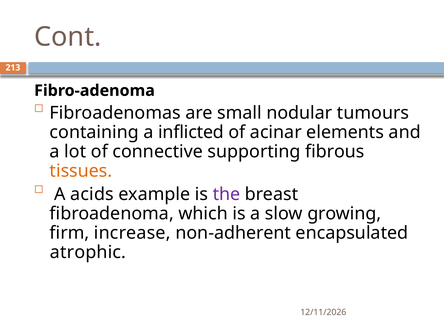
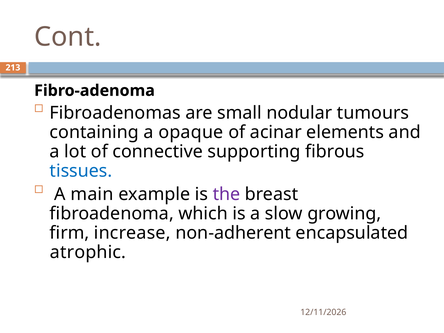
inflicted: inflicted -> opaque (191, 132)
tissues colour: orange -> blue (81, 171)
acids: acids -> main (92, 194)
